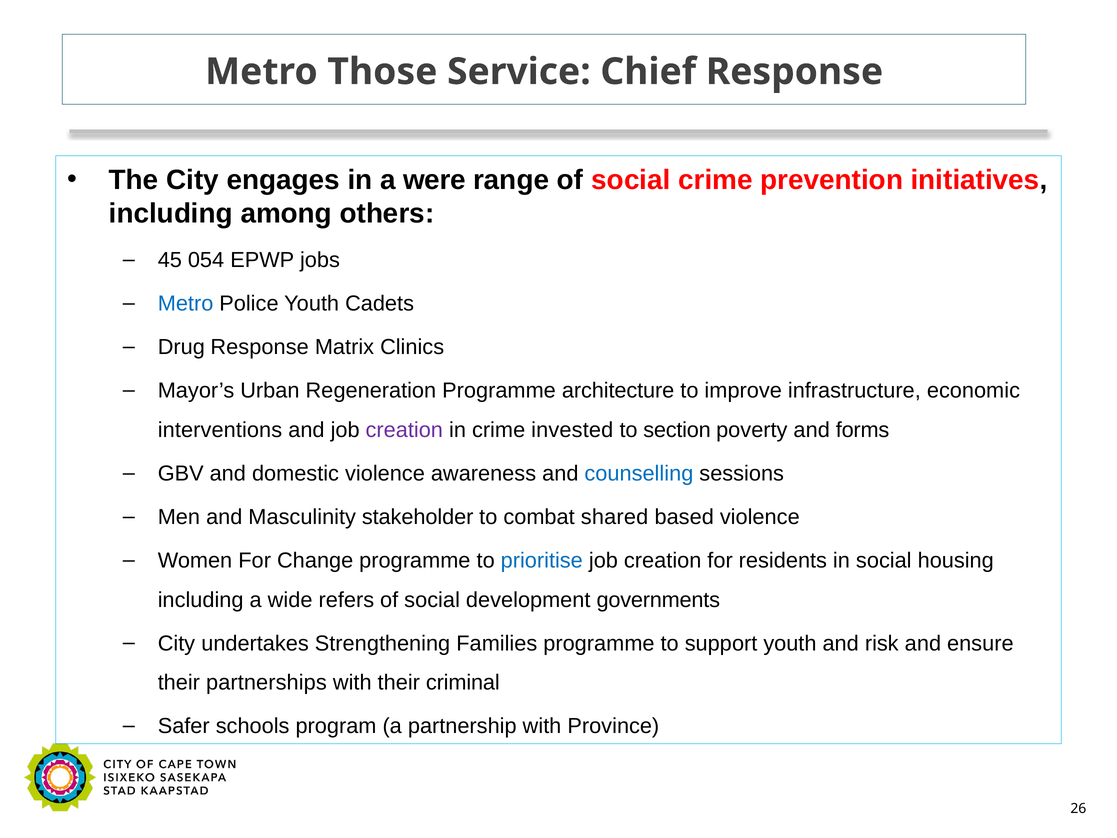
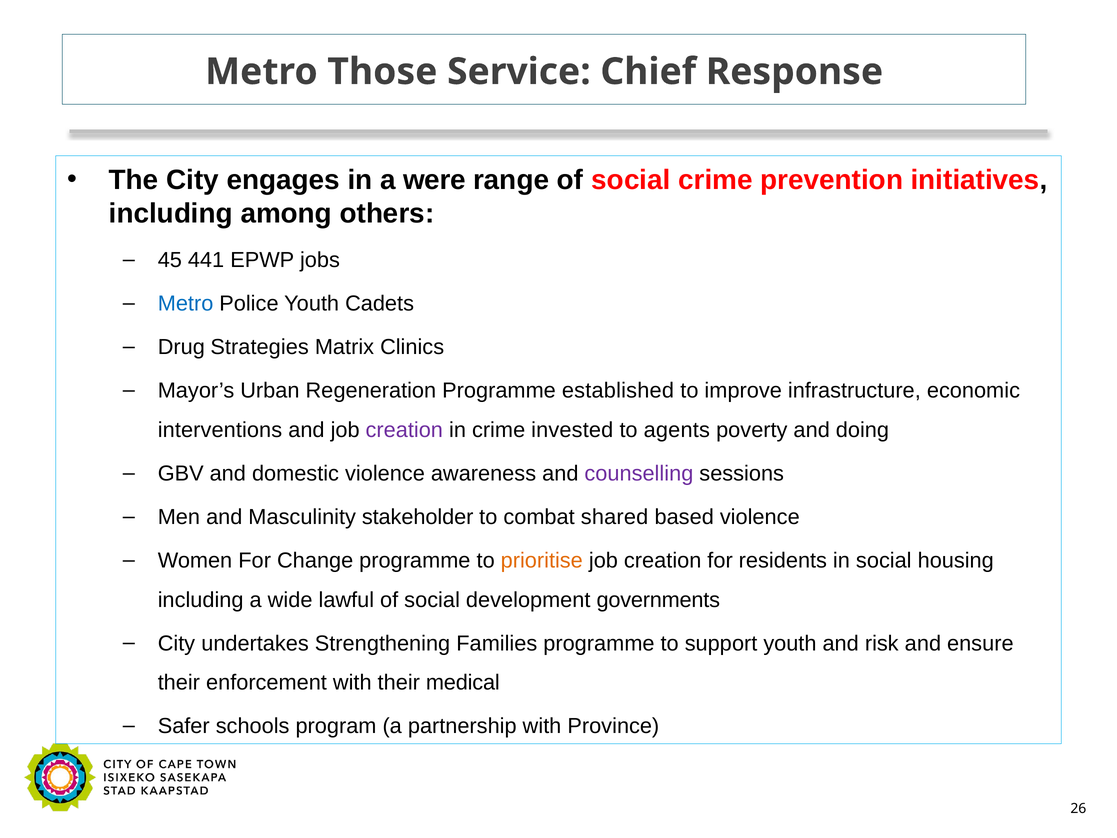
054: 054 -> 441 (206, 260)
Drug Response: Response -> Strategies (260, 347)
architecture: architecture -> established (618, 391)
section: section -> agents (677, 430)
forms: forms -> doing (862, 430)
counselling colour: blue -> purple (639, 473)
prioritise colour: blue -> orange (542, 560)
refers: refers -> lawful (346, 600)
partnerships: partnerships -> enforcement (266, 682)
criminal: criminal -> medical (463, 682)
